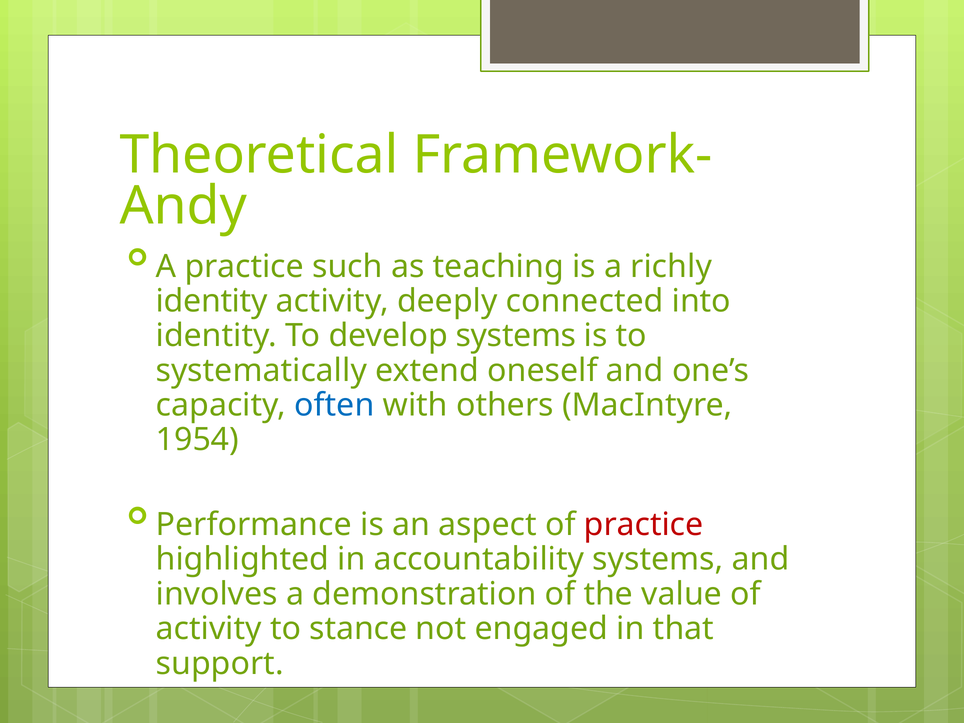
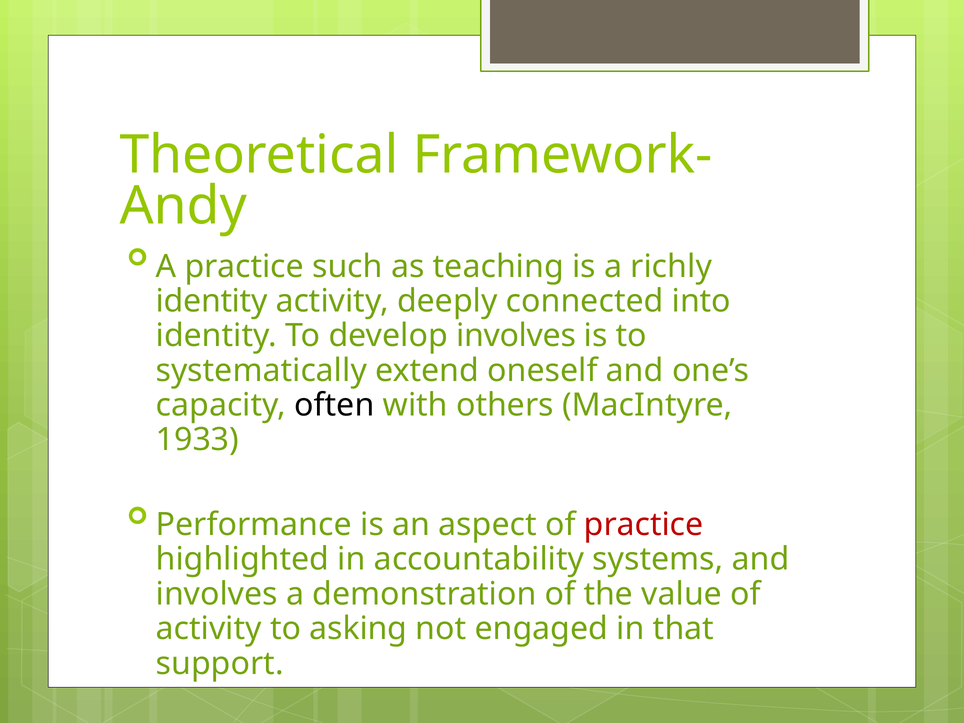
develop systems: systems -> involves (516, 336)
often colour: blue -> black (334, 405)
1954: 1954 -> 1933 (197, 440)
stance: stance -> asking (358, 629)
